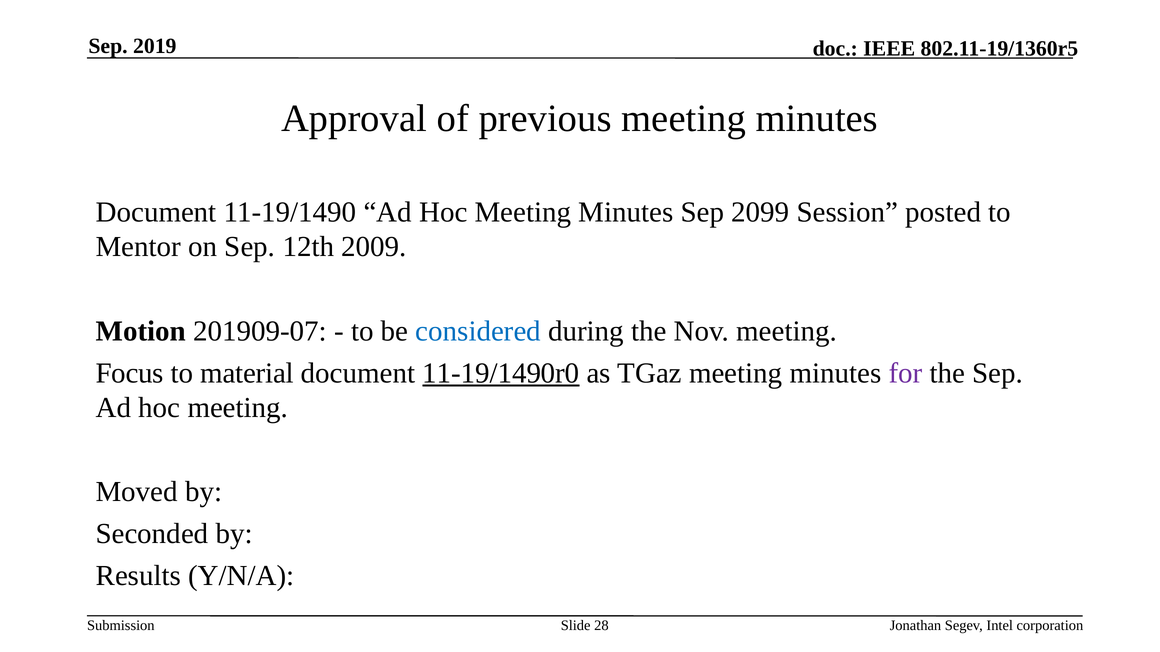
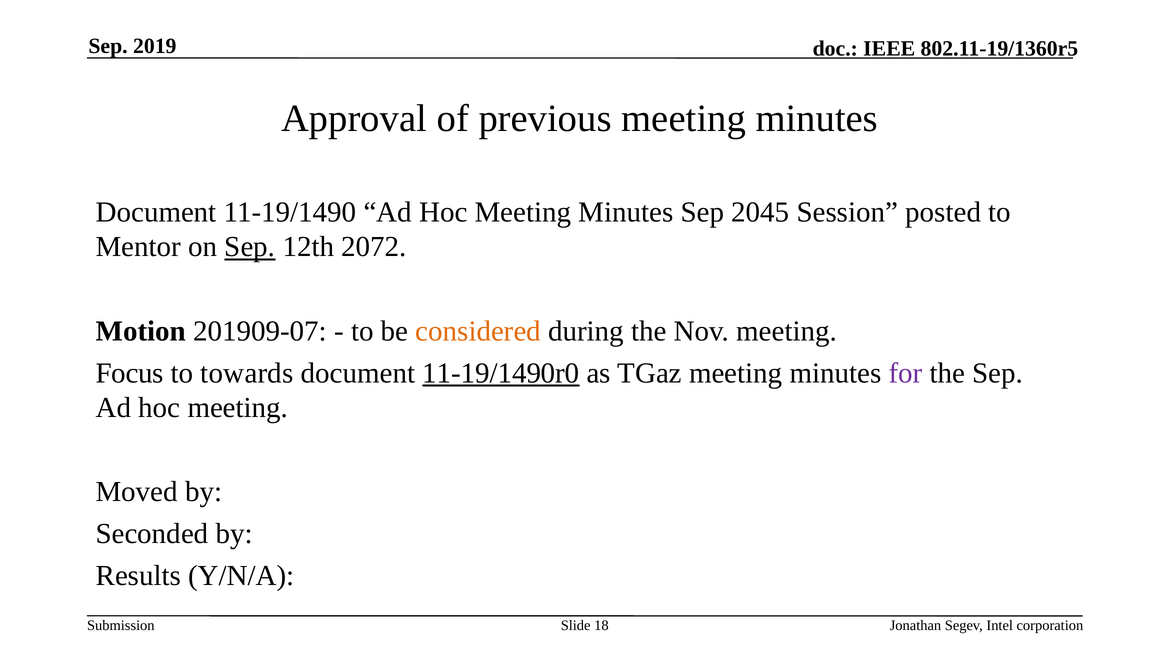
2099: 2099 -> 2045 (760, 212)
Sep underline: none -> present (250, 247)
2009: 2009 -> 2072 (374, 247)
considered colour: blue -> orange (478, 331)
material: material -> towards (247, 373)
28: 28 -> 18 (601, 626)
